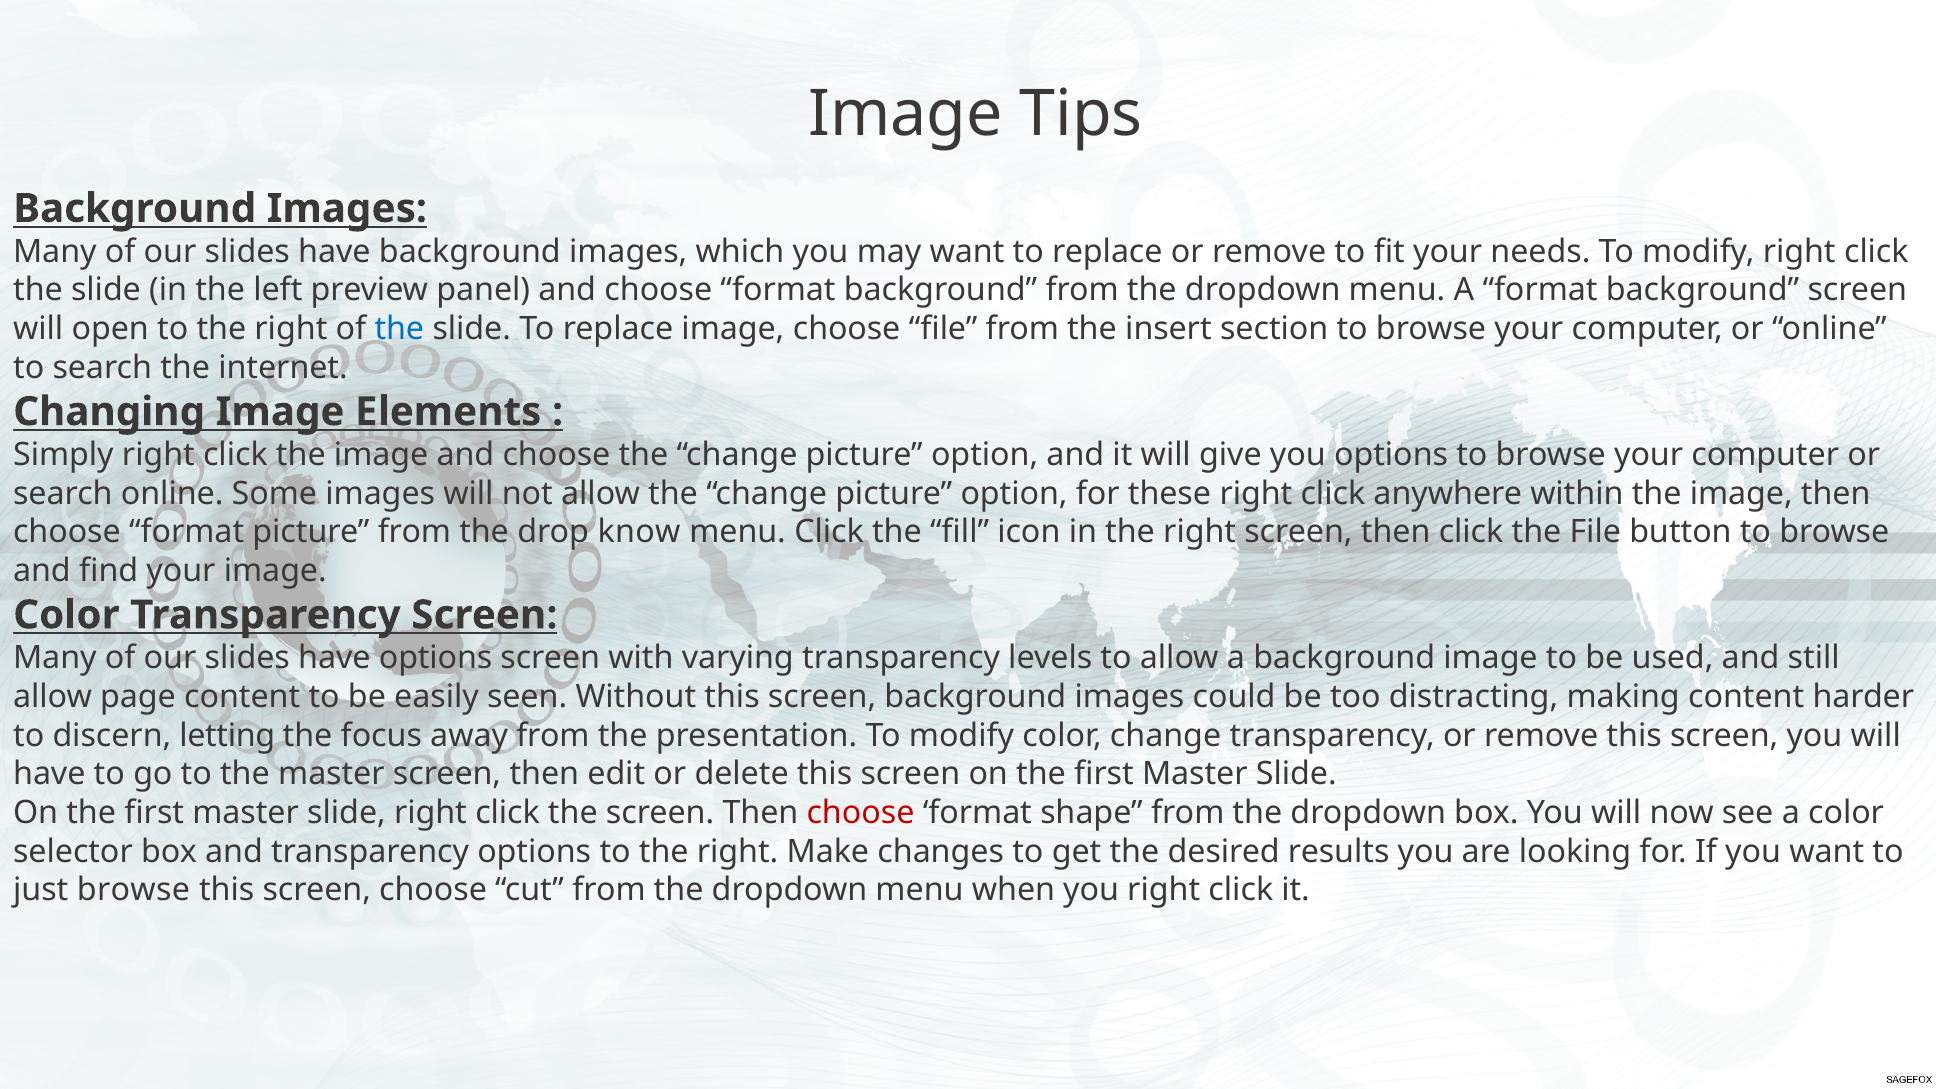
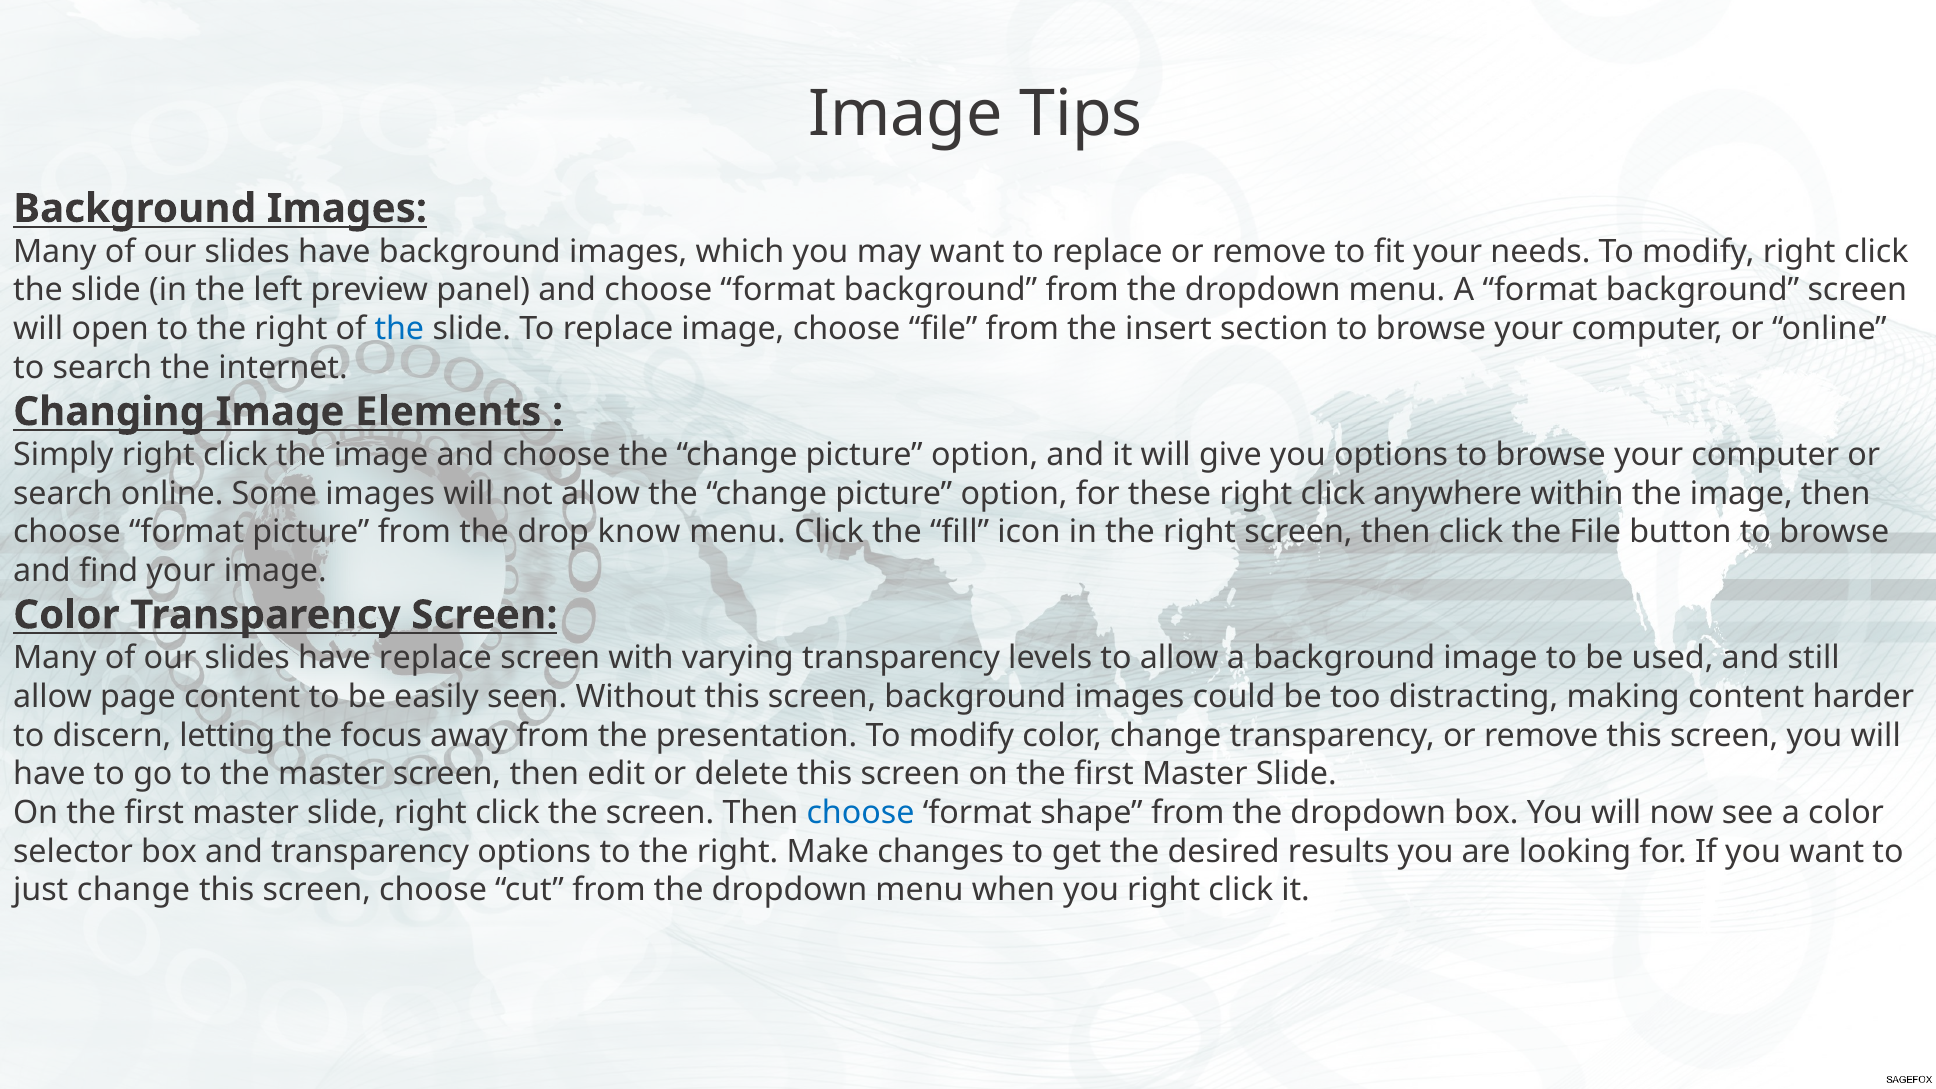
have options: options -> replace (435, 658)
choose colour: red -> blue (860, 813)
just browse: browse -> change (133, 890)
